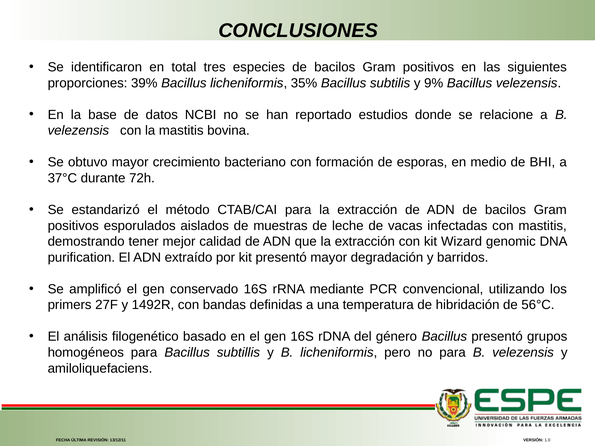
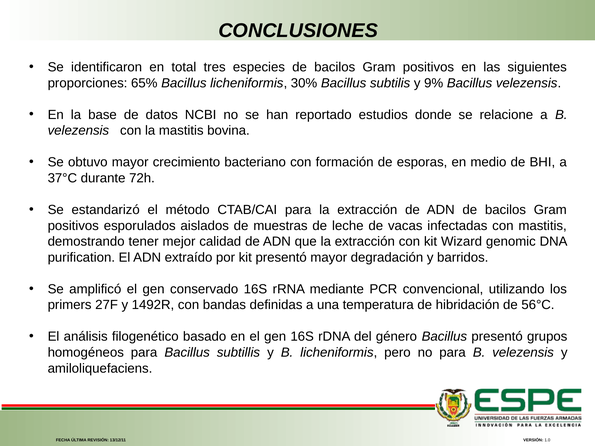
39%: 39% -> 65% (144, 83)
35%: 35% -> 30% (304, 83)
